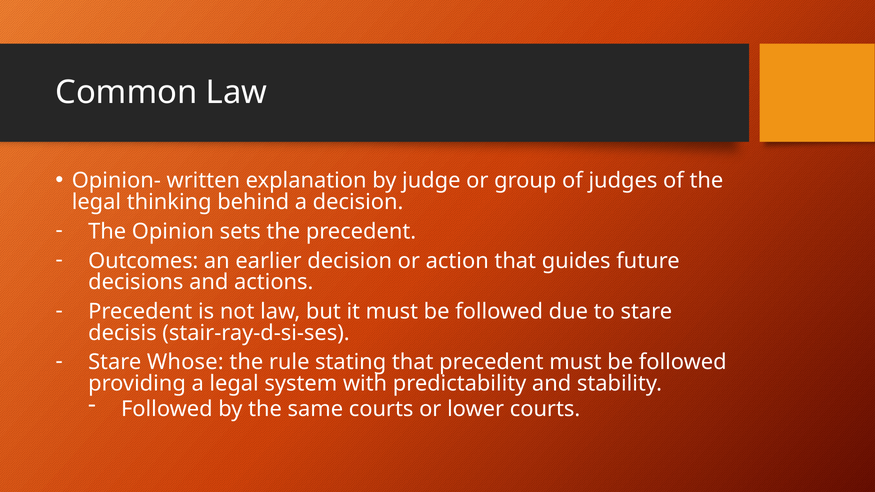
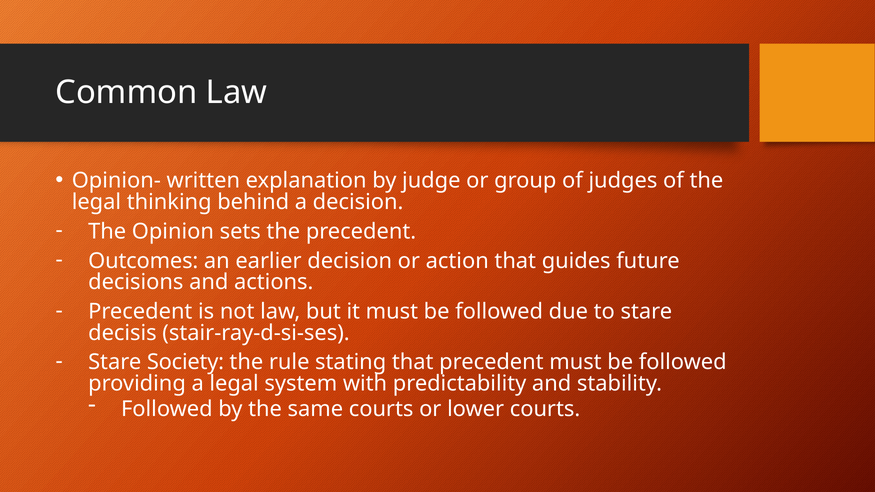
Whose: Whose -> Society (185, 362)
